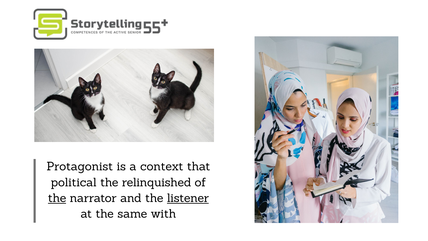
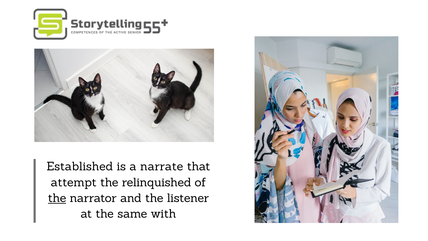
Protagonist: Protagonist -> Established (80, 167)
context: context -> narrate (162, 167)
political: political -> attempt (74, 182)
listener underline: present -> none (188, 198)
